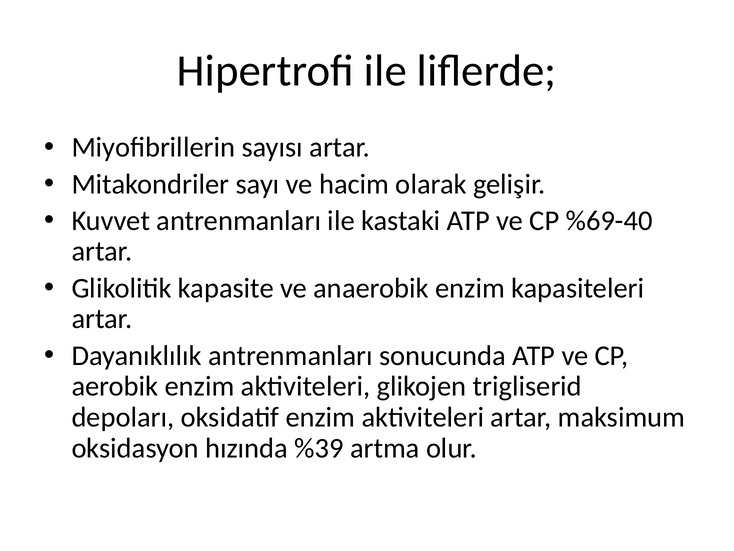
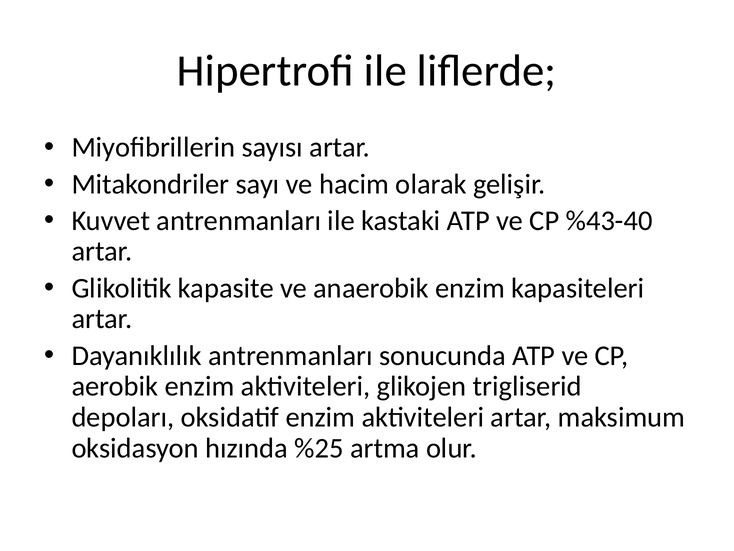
%69-40: %69-40 -> %43-40 (609, 220)
%39: %39 -> %25 (319, 448)
